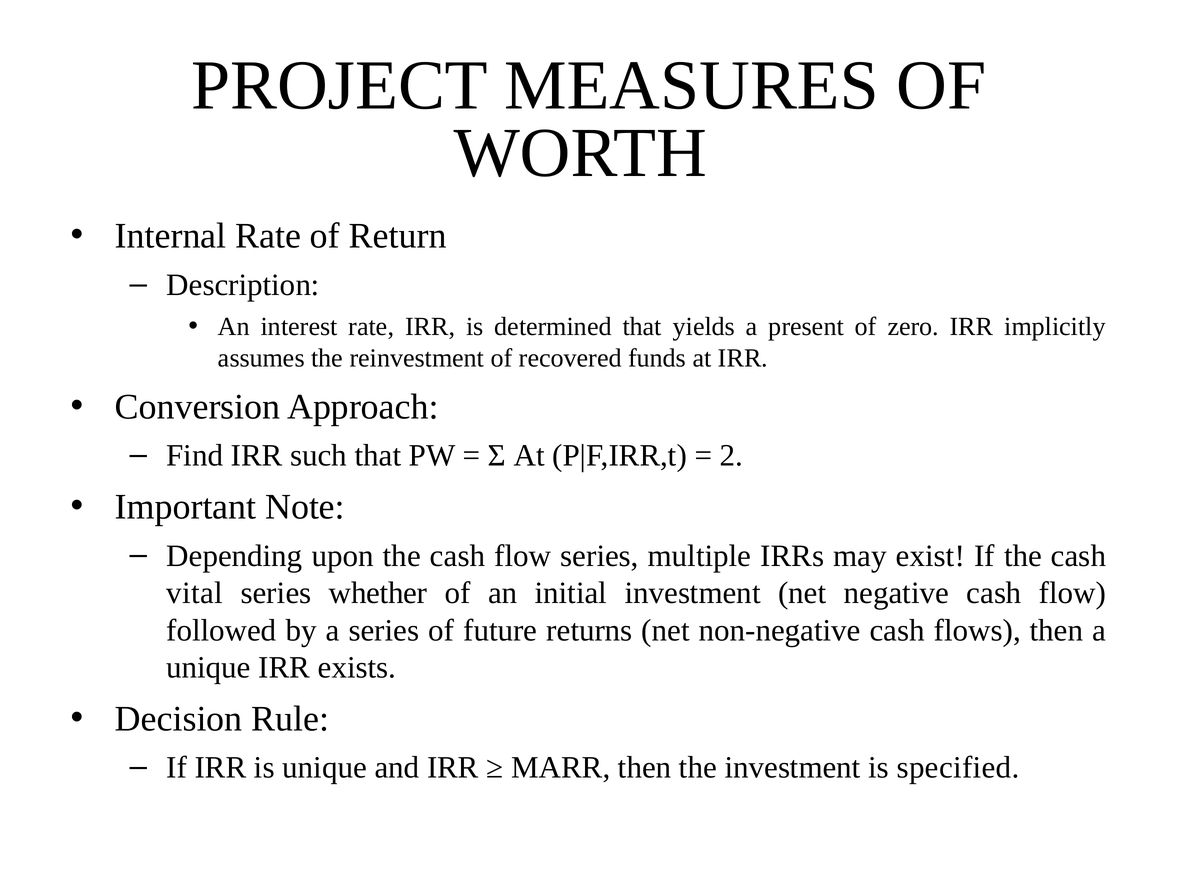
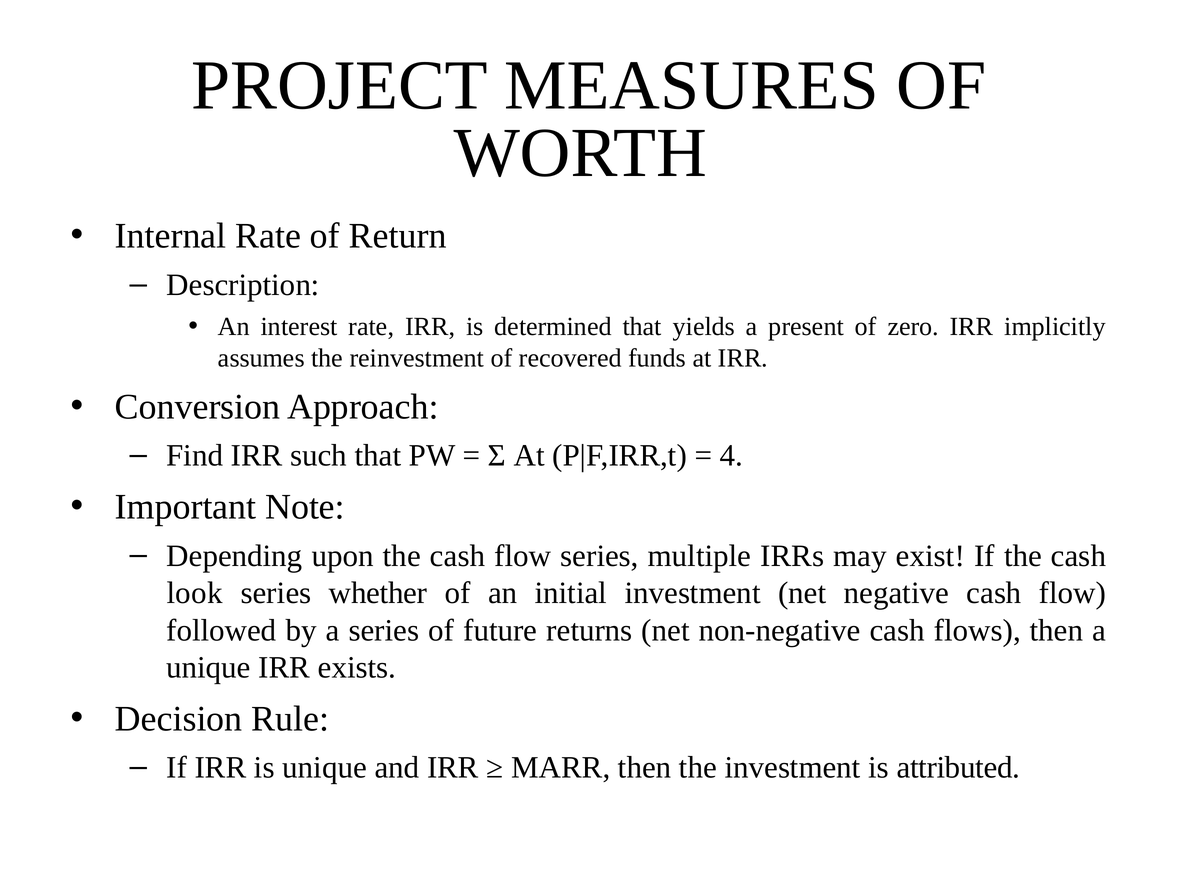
2: 2 -> 4 (732, 456)
vital: vital -> look (195, 593)
specified: specified -> attributed (958, 768)
